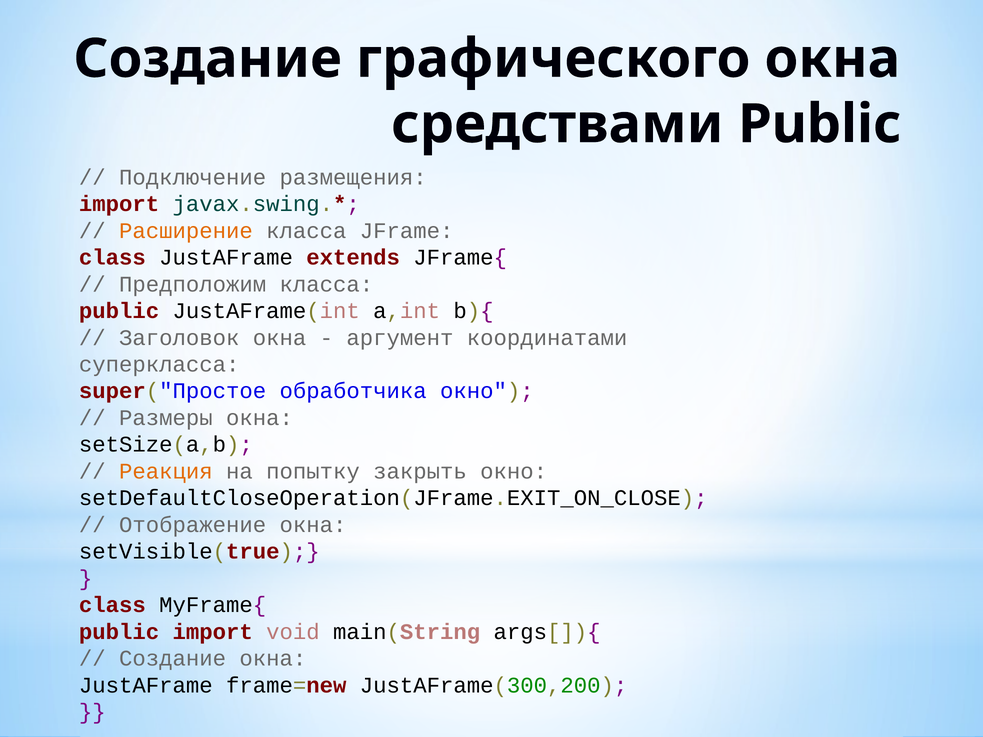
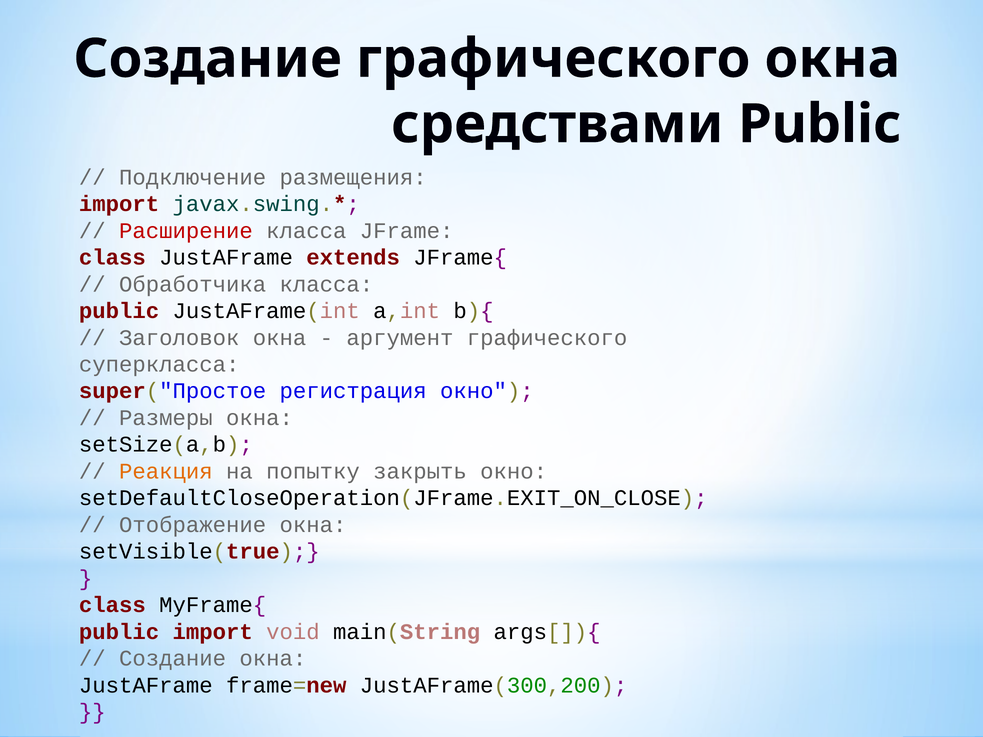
Расширение colour: orange -> red (186, 231)
Предположим: Предположим -> Обработчика (193, 284)
аргумент координатами: координатами -> графического (547, 338)
обработчика: обработчика -> регистрация (353, 391)
